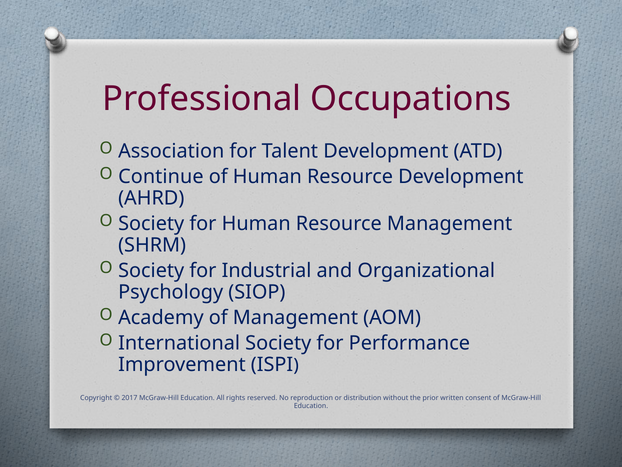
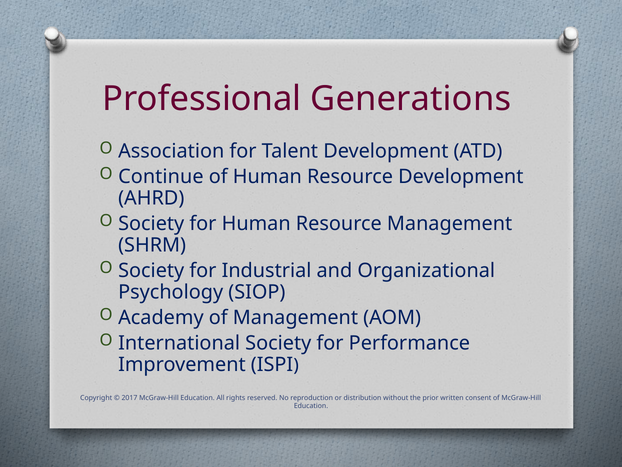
Occupations: Occupations -> Generations (411, 99)
